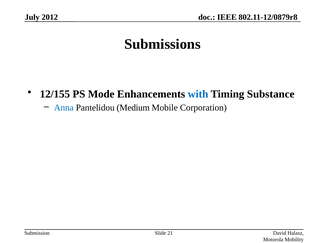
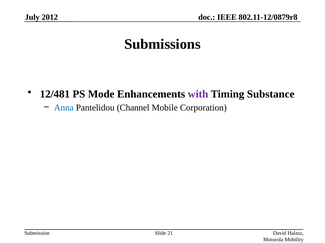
12/155: 12/155 -> 12/481 (55, 94)
with colour: blue -> purple (198, 94)
Medium: Medium -> Channel (133, 108)
